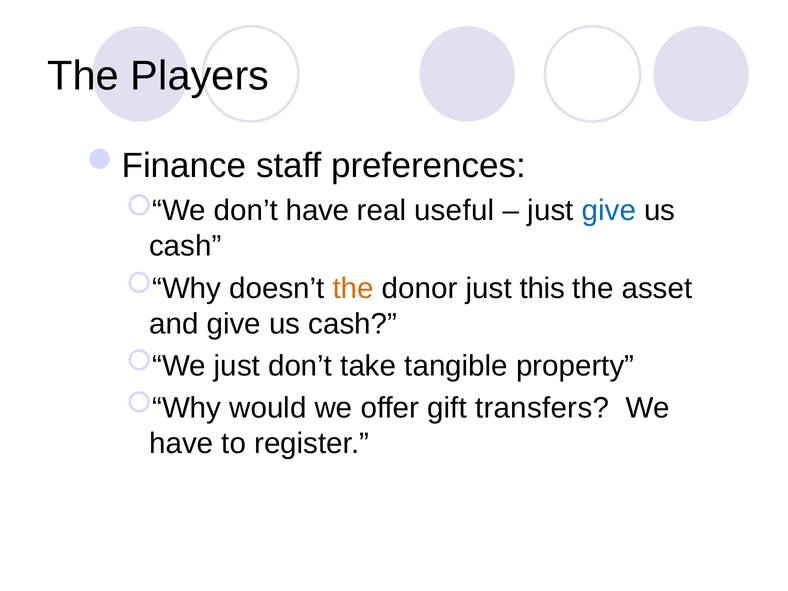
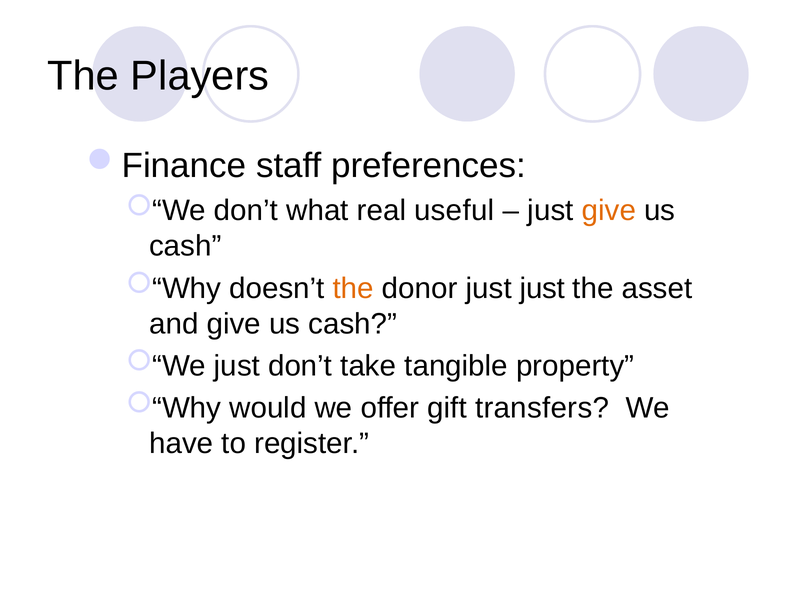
don’t have: have -> what (317, 211)
give colour: blue -> orange (609, 211)
just this: this -> just (542, 288)
